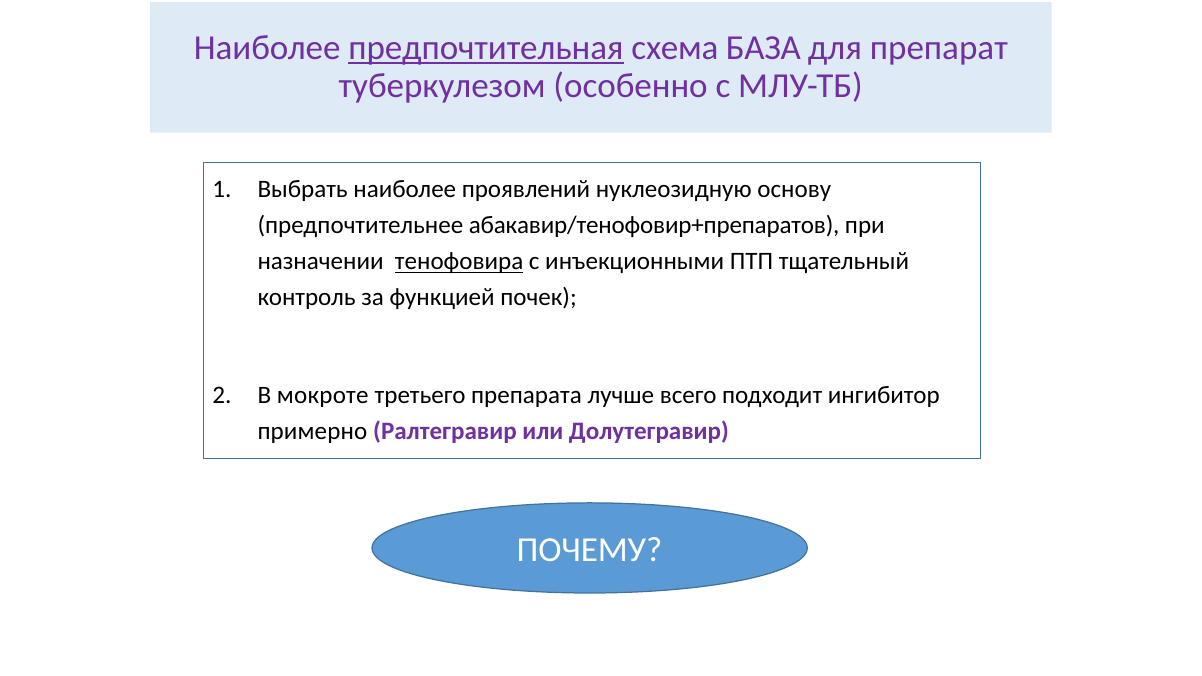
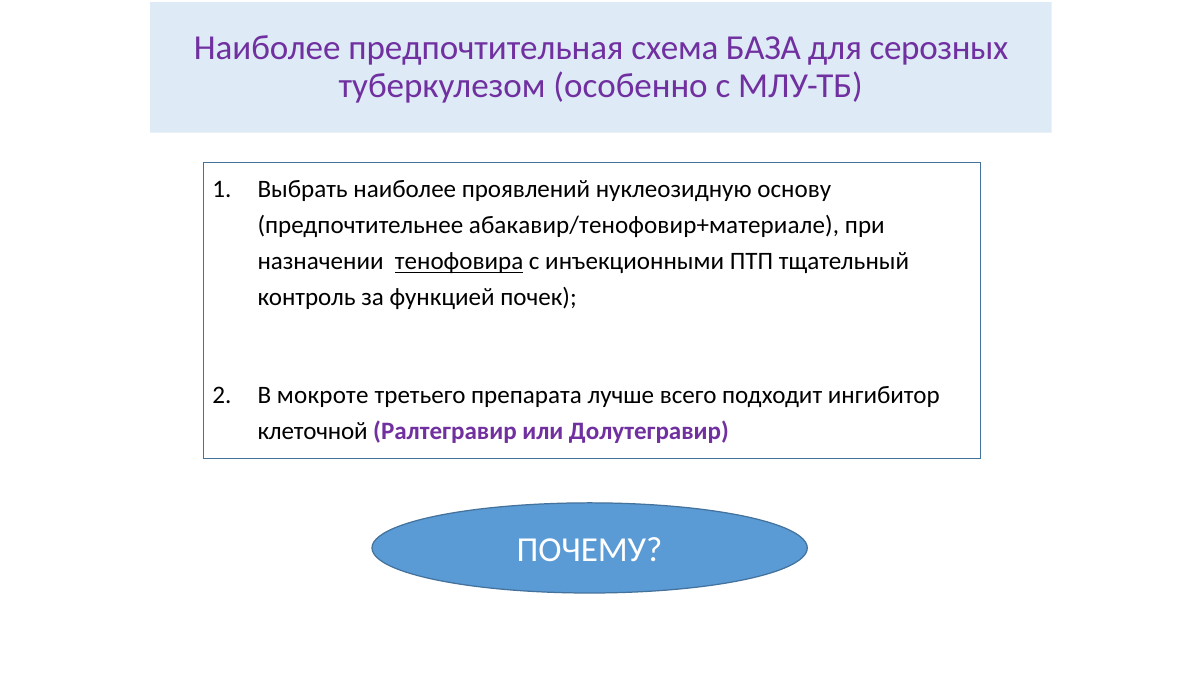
предпочтительная underline: present -> none (486, 48)
препарат: препарат -> серозных (939, 48)
абакавир/тенофовир+препаратов: абакавир/тенофовир+препаратов -> абакавир/тенофовир+материале (654, 226)
примерно: примерно -> клеточной (313, 431)
